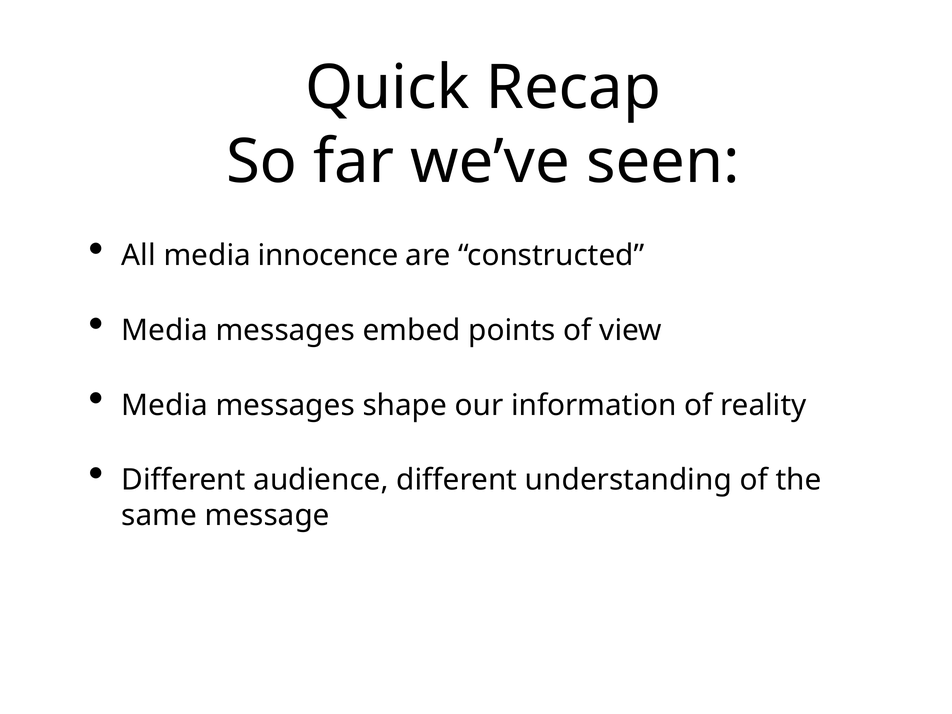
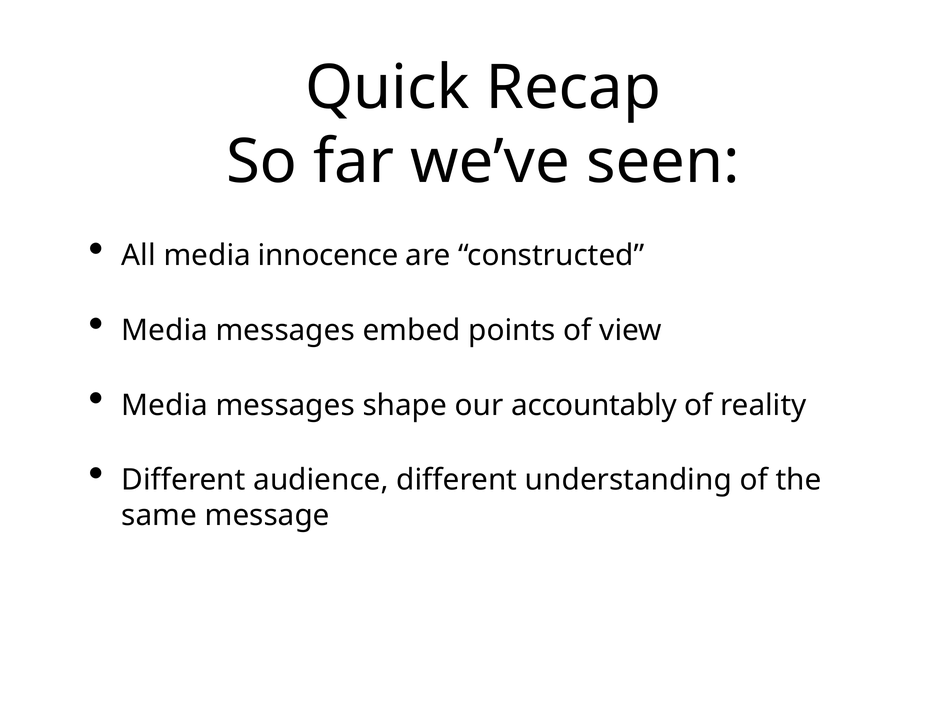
information: information -> accountably (594, 405)
